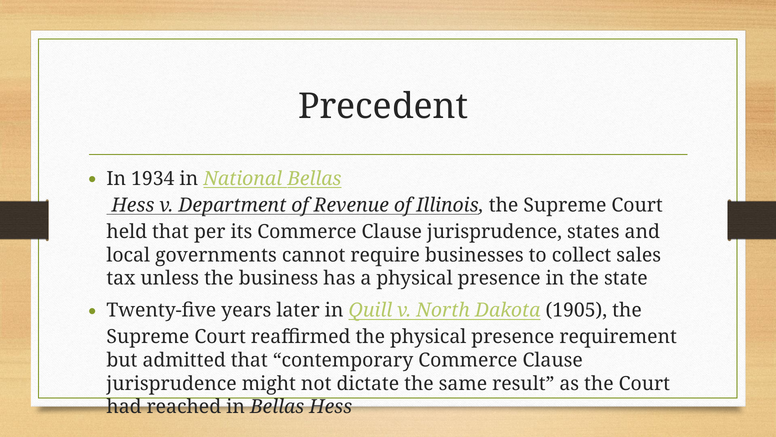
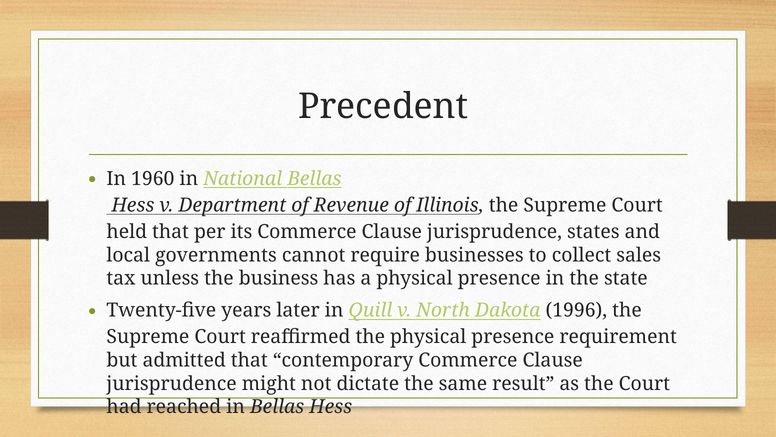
1934: 1934 -> 1960 (153, 179)
1905: 1905 -> 1996 (576, 310)
